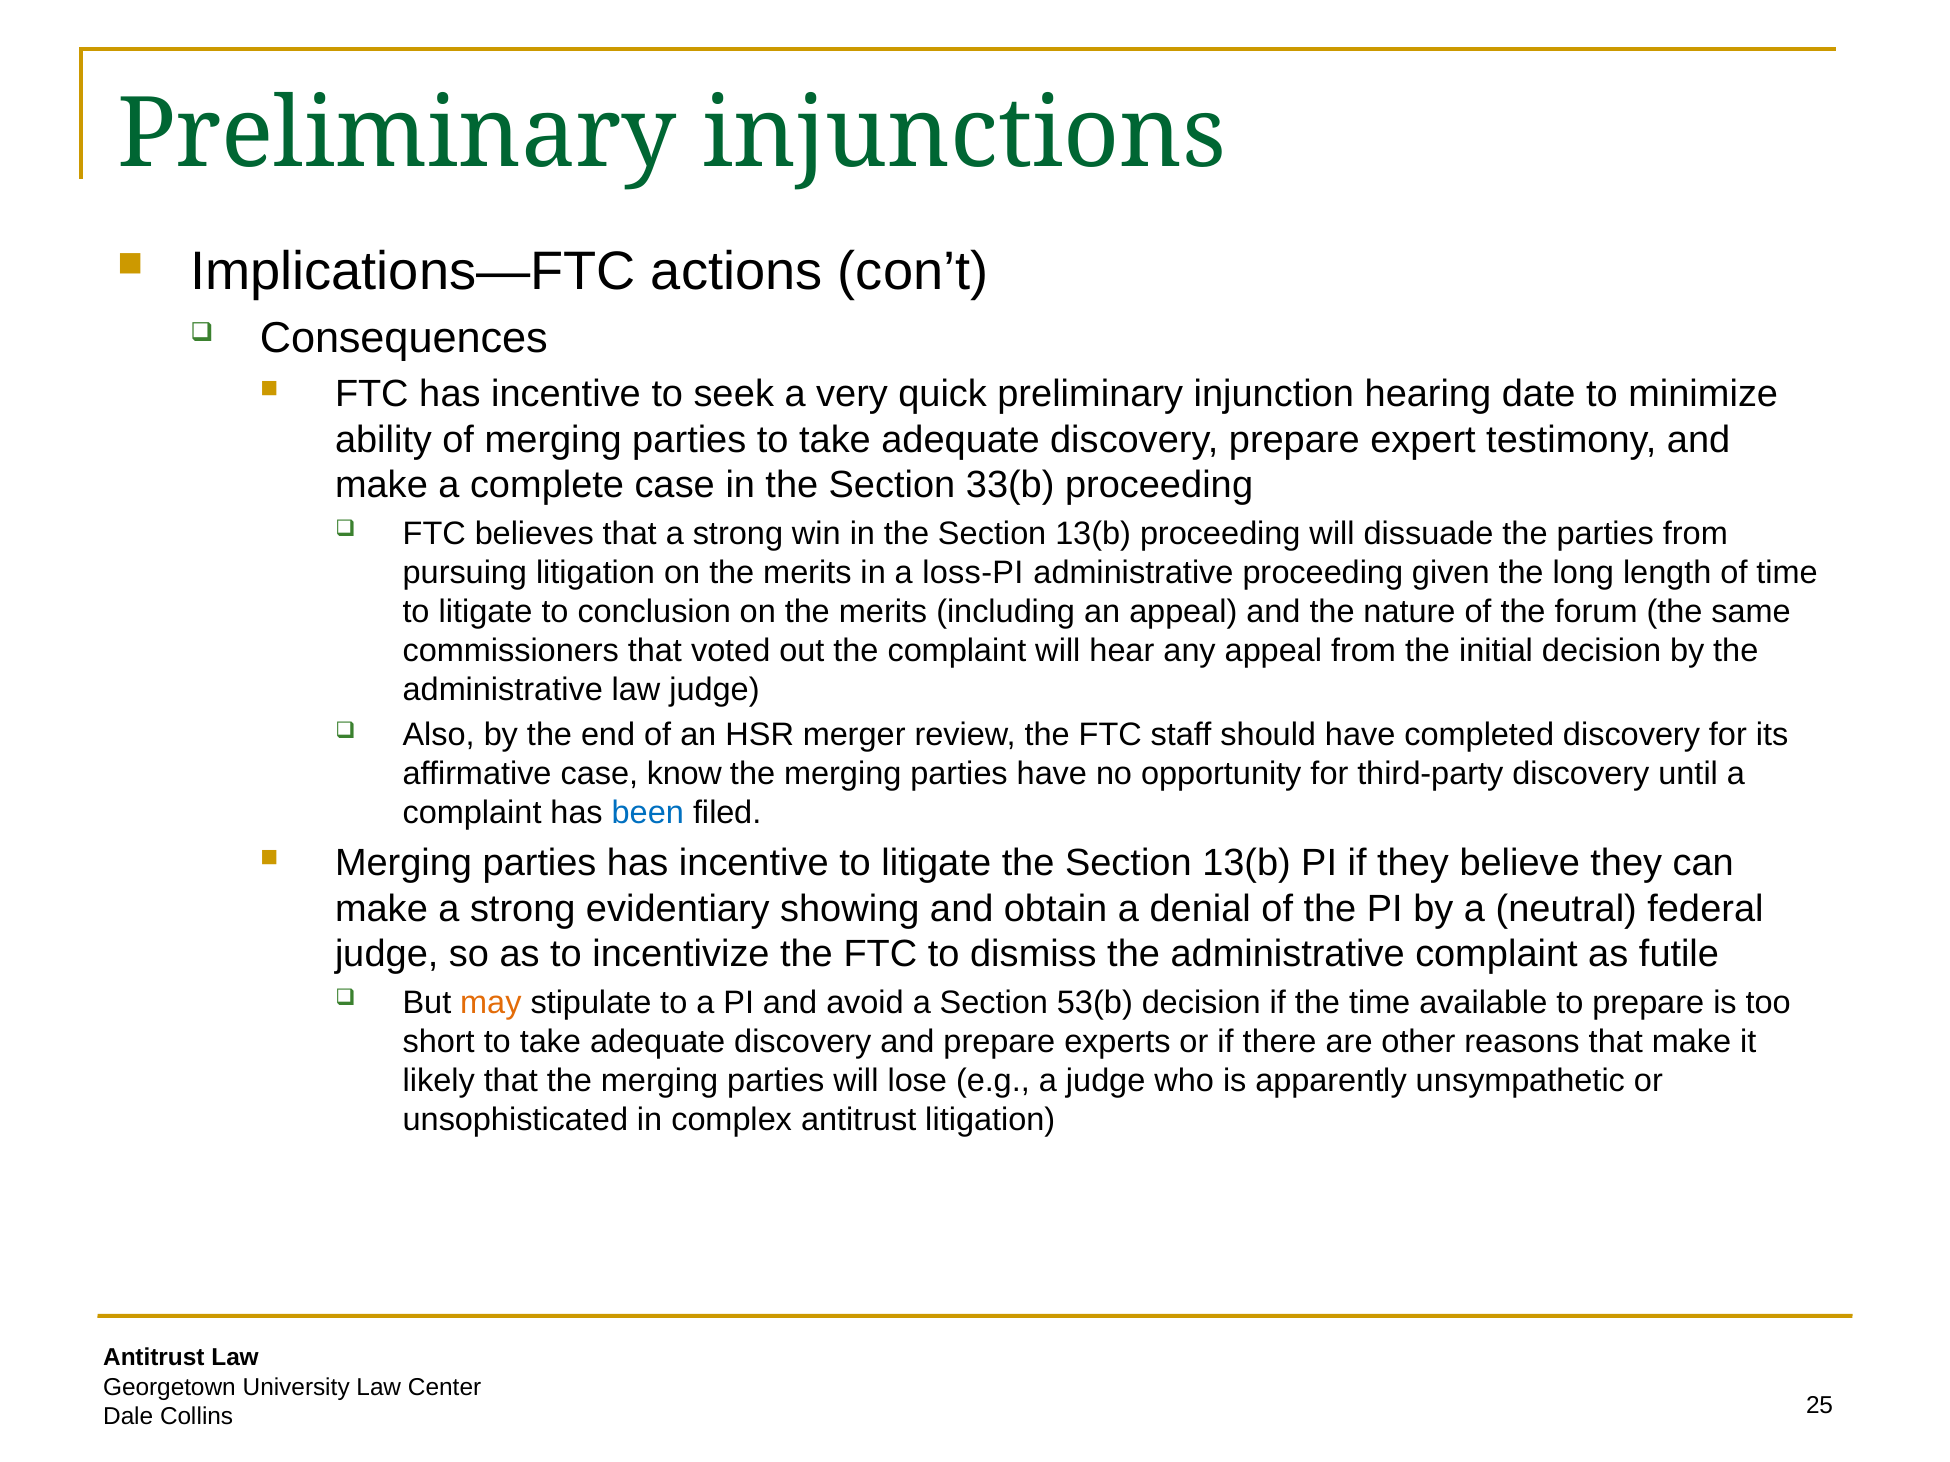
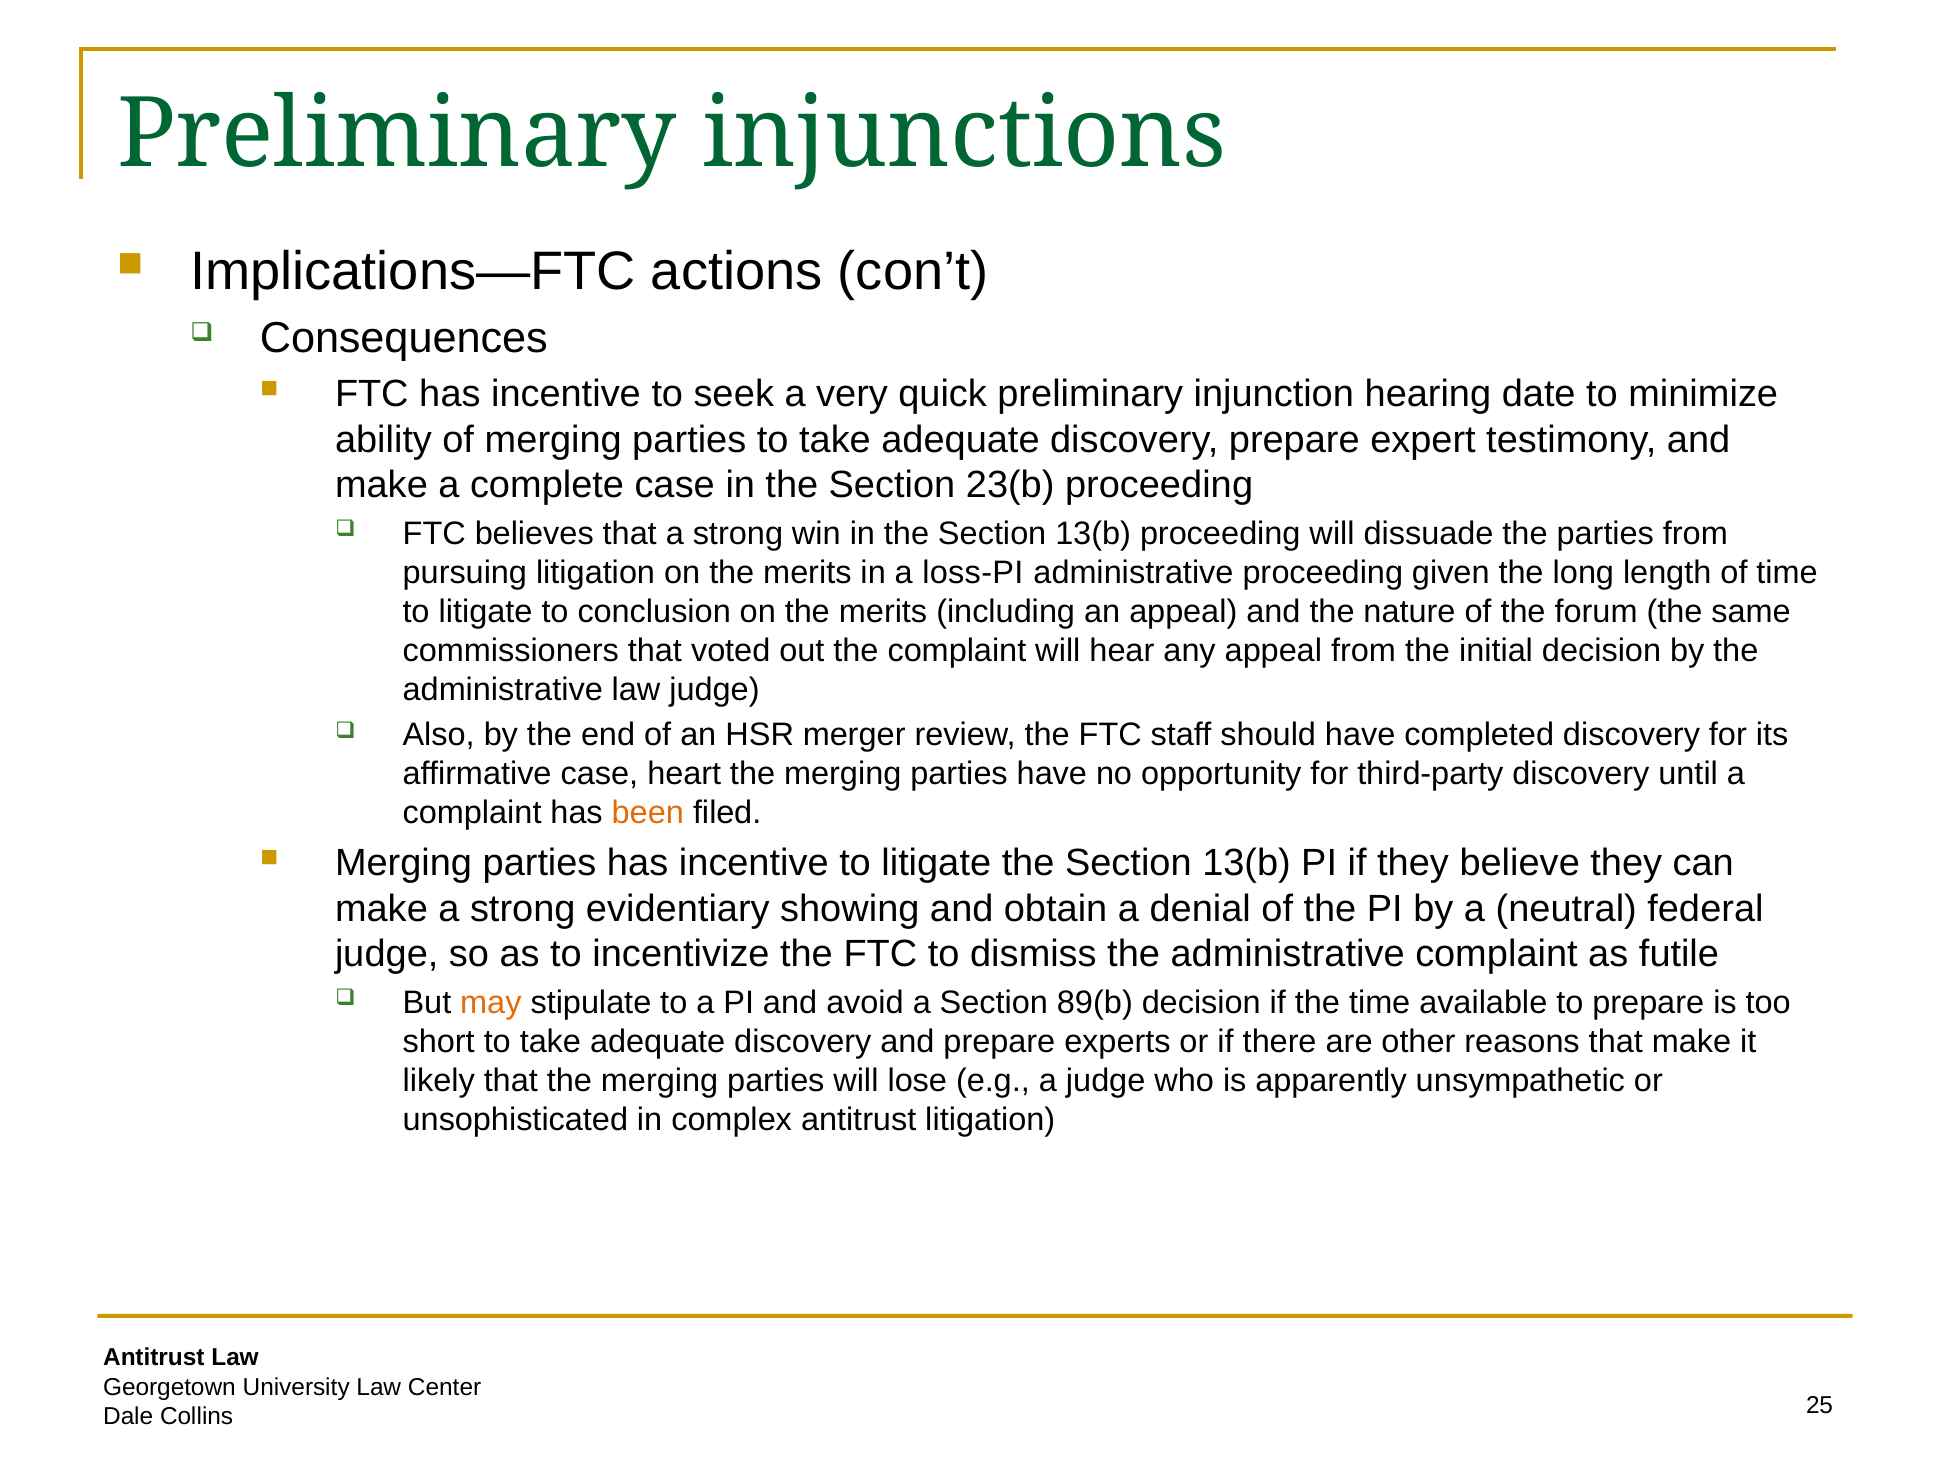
33(b: 33(b -> 23(b (1010, 485)
know: know -> heart (684, 774)
been colour: blue -> orange (648, 813)
53(b: 53(b -> 89(b (1095, 1003)
